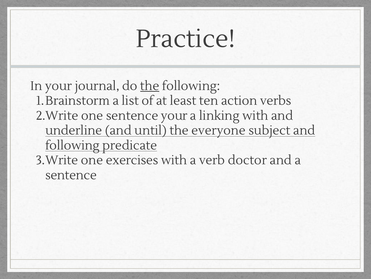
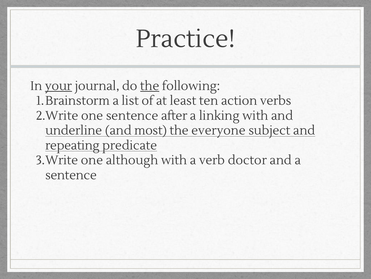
your underline: none -> present (59, 86)
sentence your: your -> after (174, 115)
until: until -> most (151, 130)
following: following -> repeating (72, 145)
exercises: exercises -> although (132, 160)
